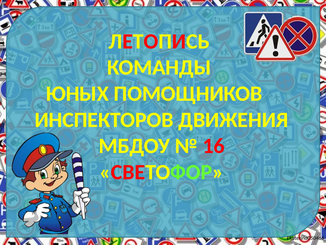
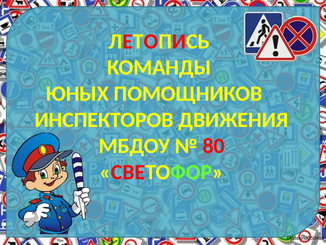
16: 16 -> 80 (214, 146)
